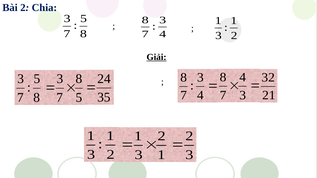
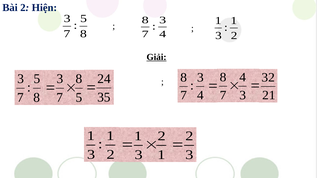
Chia: Chia -> Hiện (44, 8)
